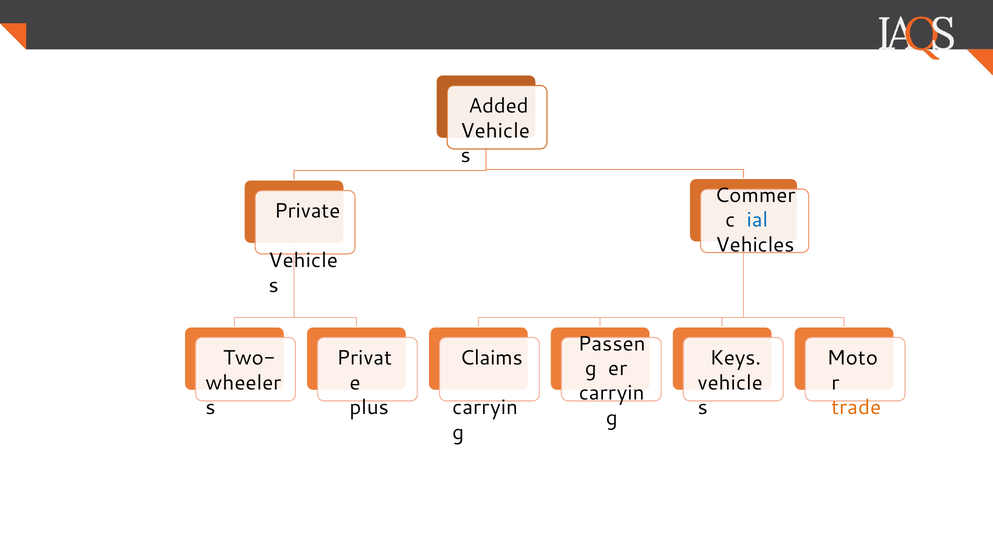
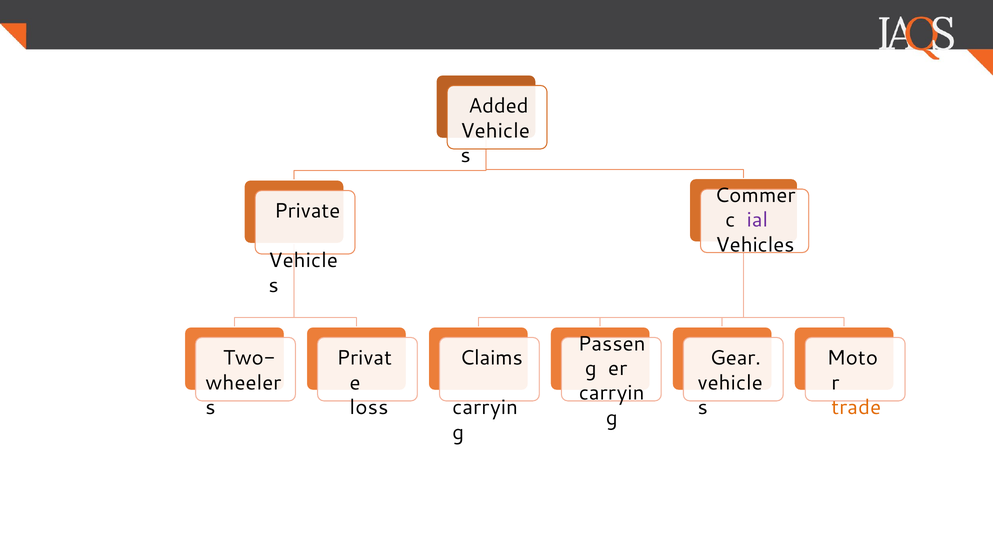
ial colour: blue -> purple (757, 220)
Keys: Keys -> Gear (735, 358)
plus: plus -> loss (369, 407)
